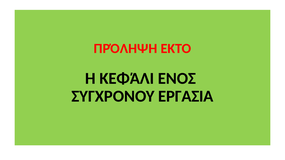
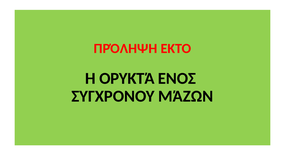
ΚΕΦΆΛΙ: ΚΕΦΆΛΙ -> ΟΡΥΚΤΆ (127, 78)
ΕΡΓΑΣΙΑ: ΕΡΓΑΣΙΑ -> ΜΆΖΩΝ (186, 96)
